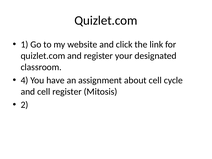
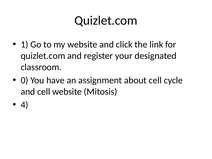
4: 4 -> 0 (24, 80)
cell register: register -> website (67, 92)
2: 2 -> 4 (24, 105)
